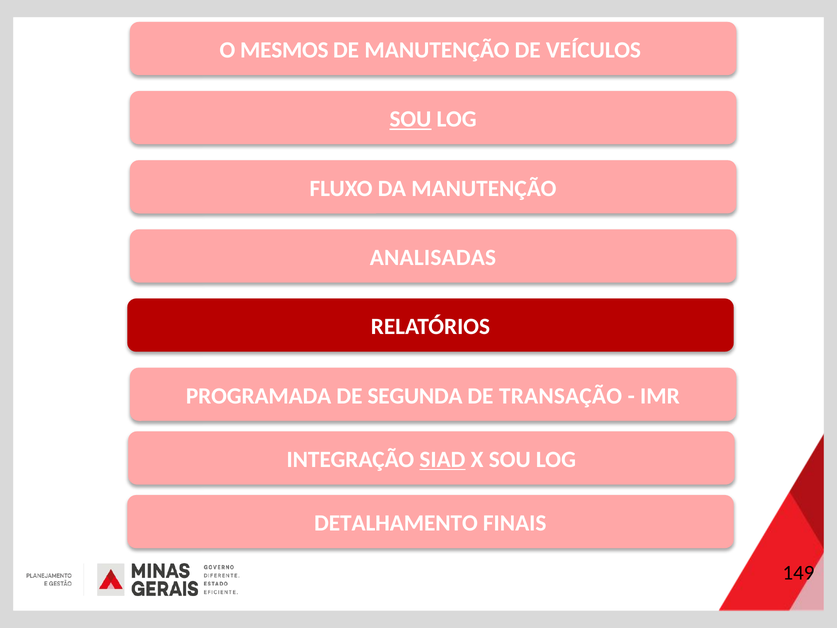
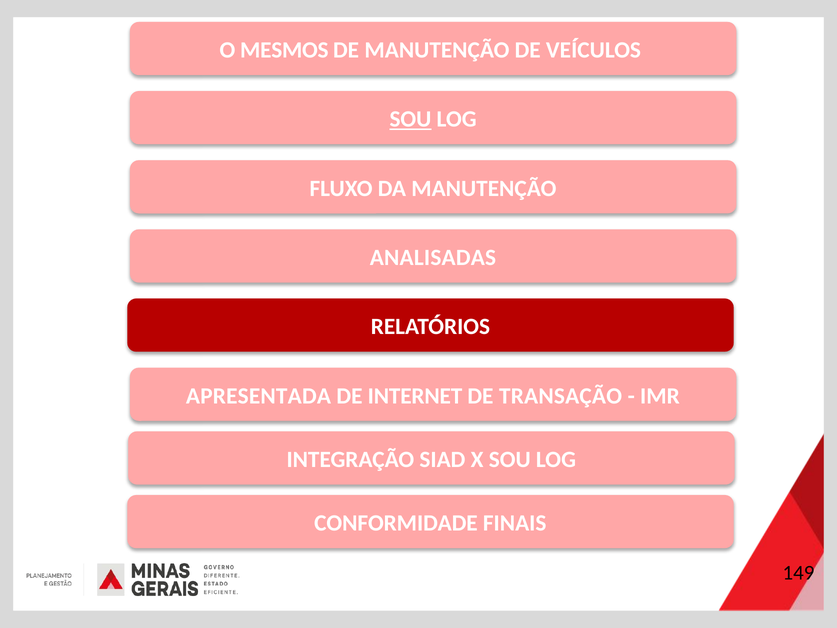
PROGRAMADA: PROGRAMADA -> APRESENTADA (258, 396)
SEGUNDA: SEGUNDA -> INTERNET (415, 396)
SIAD underline: present -> none (442, 459)
DETALHAMENTO: DETALHAMENTO -> CONFORMIDADE (396, 523)
